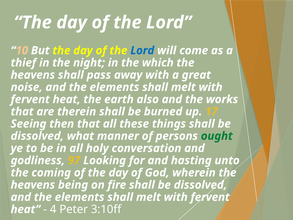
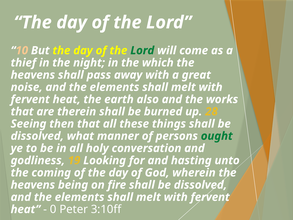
Lord colour: blue -> green (142, 50)
17: 17 -> 28 (211, 111)
97: 97 -> 19 (74, 160)
4: 4 -> 0 (53, 209)
